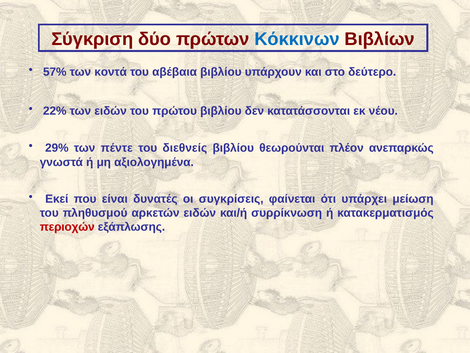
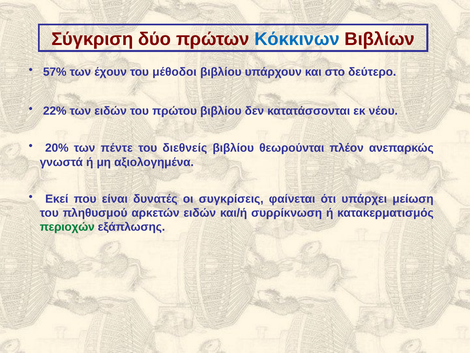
κοντά: κοντά -> έχουν (111, 72)
αβέβαια: αβέβαια -> μέθοδοι (175, 72)
29%: 29% -> 20% (57, 148)
περιοχών colour: red -> green (67, 227)
